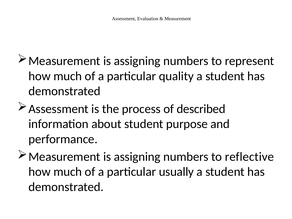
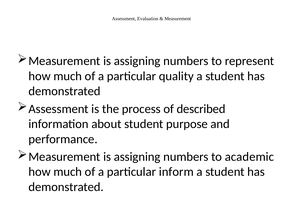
reflective: reflective -> academic (249, 157)
usually: usually -> inform (176, 172)
